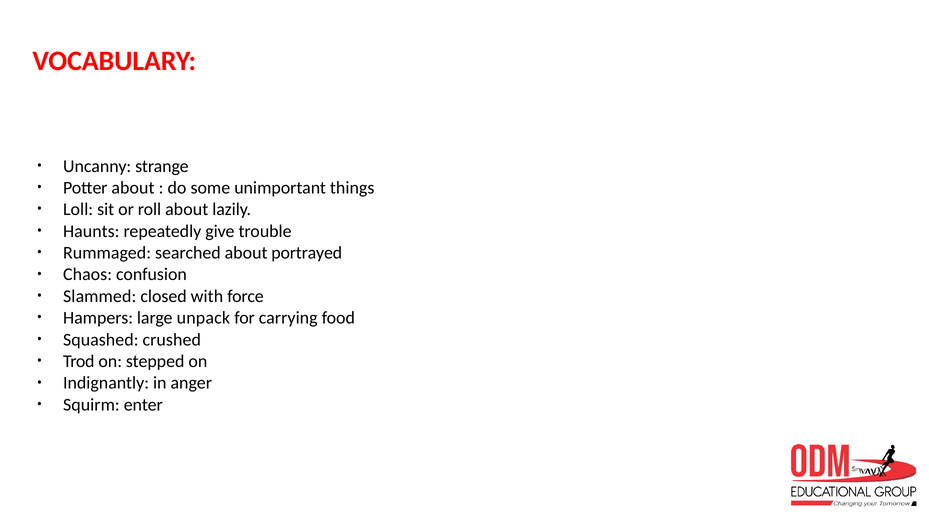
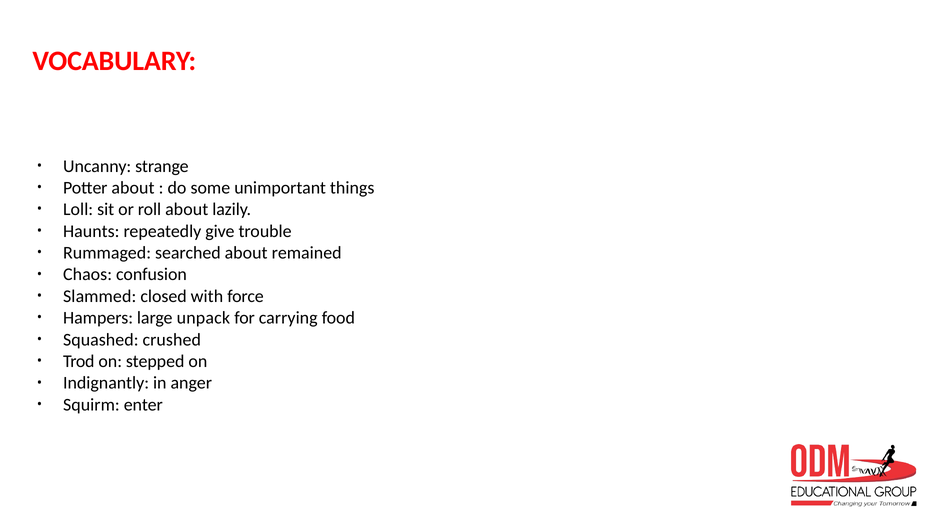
portrayed: portrayed -> remained (307, 253)
